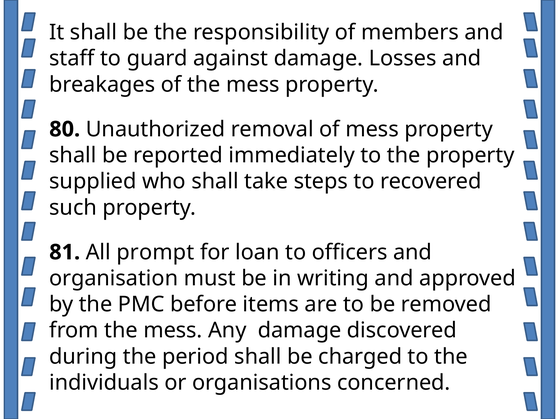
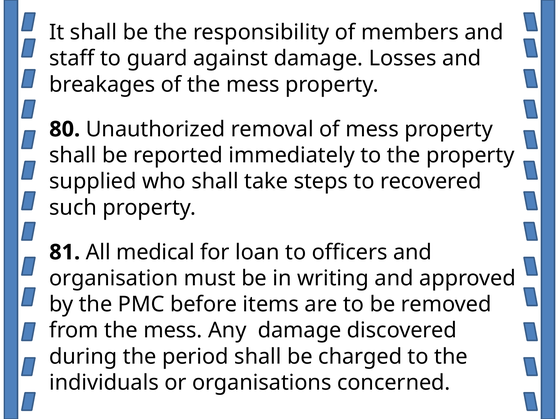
prompt: prompt -> medical (156, 252)
